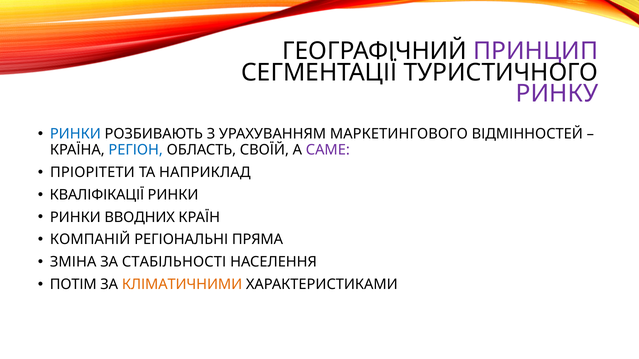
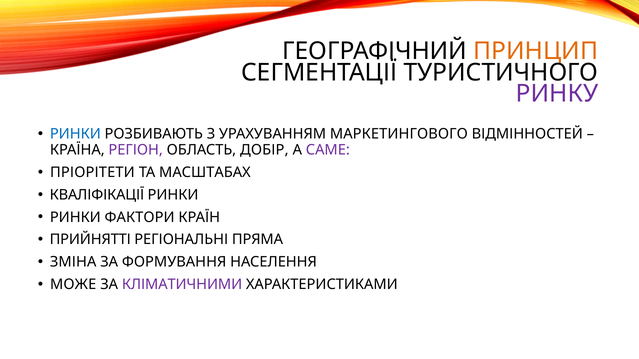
ПРИНЦИП colour: purple -> orange (536, 51)
РЕГІОН colour: blue -> purple (136, 150)
СВОЇЙ: СВОЇЙ -> ДОБІР (264, 150)
НАПРИКЛАД: НАПРИКЛАД -> МАСШТАБАХ (205, 173)
ВВОДНИХ: ВВОДНИХ -> ФАКТОРИ (140, 217)
КОМПАНІЙ: КОМПАНІЙ -> ПРИЙНЯТТІ (90, 240)
СТАБІЛЬНОСТІ: СТАБІЛЬНОСТІ -> ФОРМУВАННЯ (174, 262)
ПОТІМ: ПОТІМ -> МОЖЕ (73, 285)
КЛІМАТИЧНИМИ colour: orange -> purple (182, 285)
